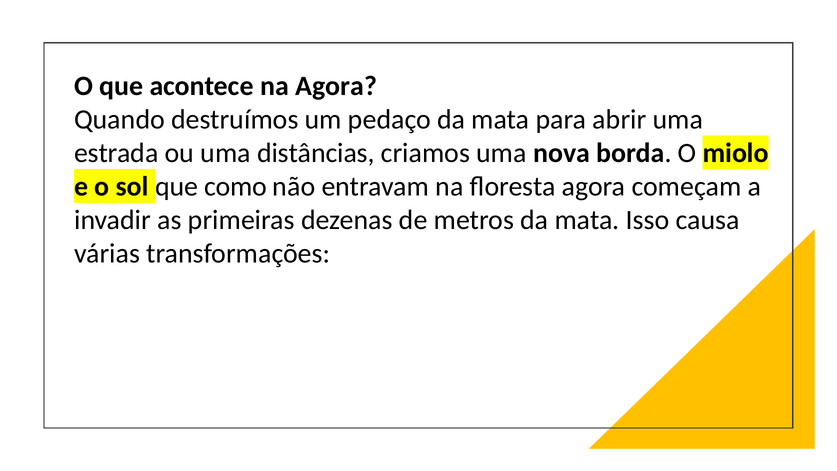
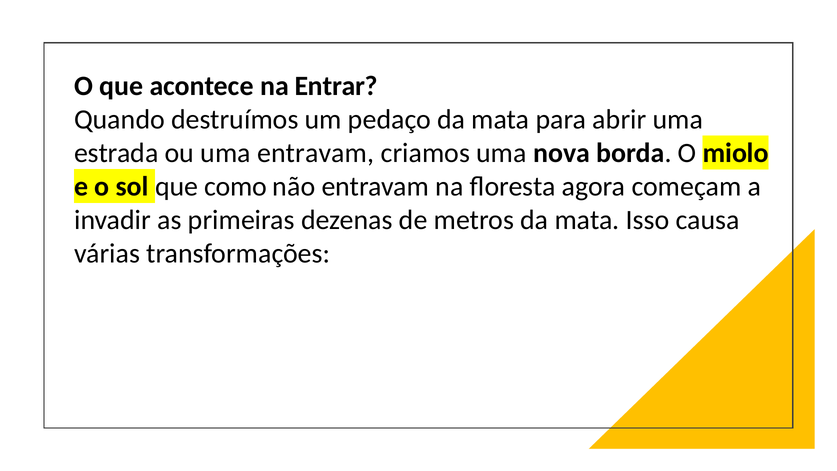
na Agora: Agora -> Entrar (336, 86)
uma distâncias: distâncias -> entravam (316, 153)
